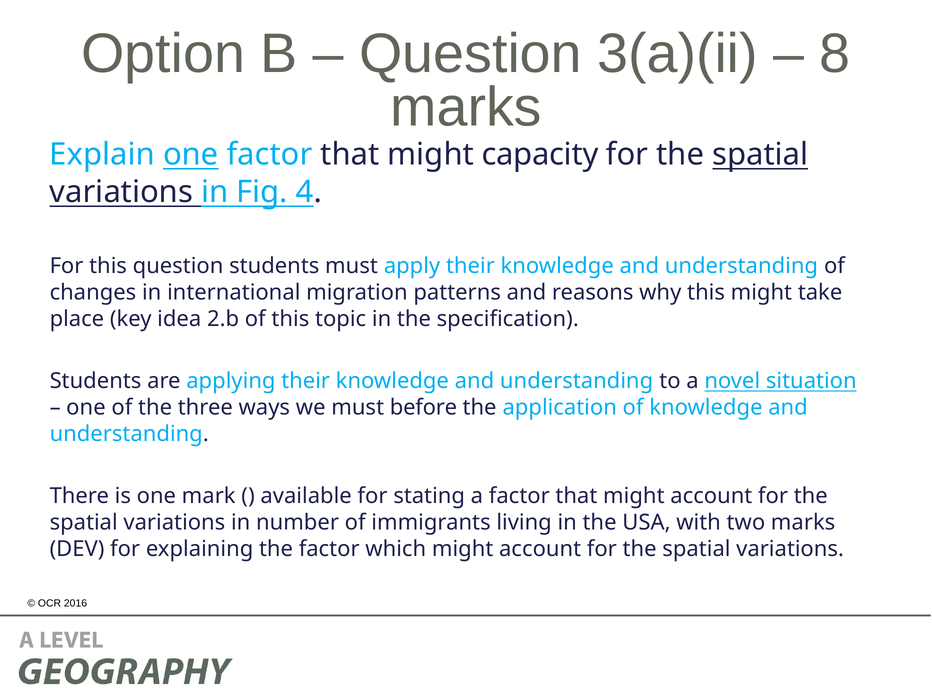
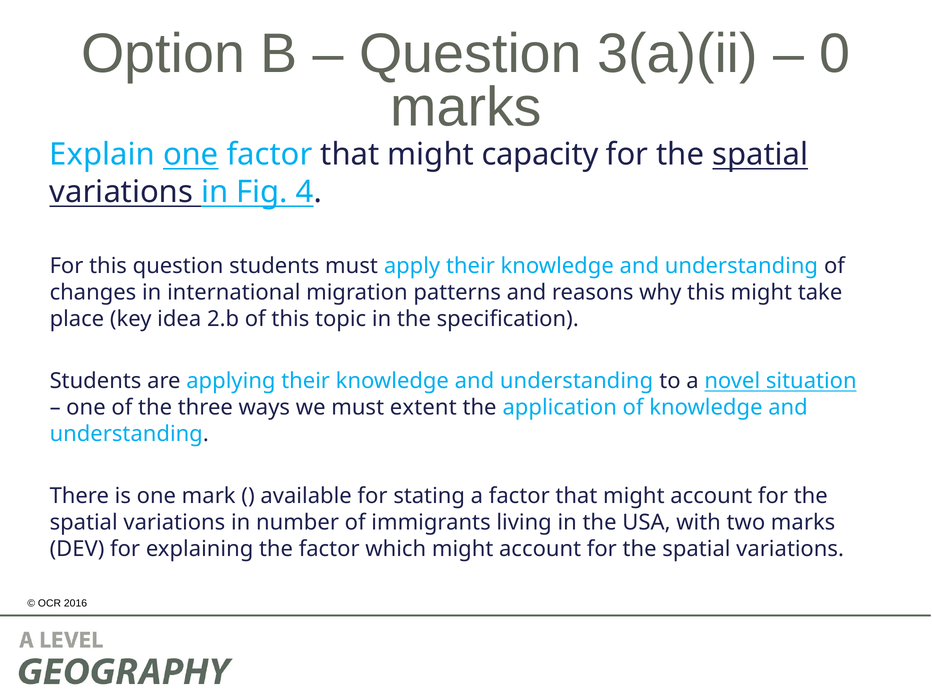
8: 8 -> 0 (835, 54)
before: before -> extent (423, 408)
